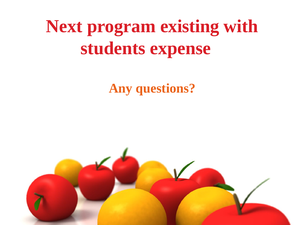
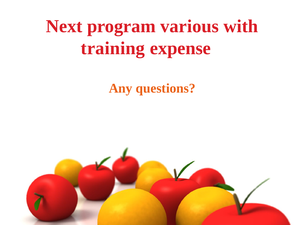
existing: existing -> various (190, 26)
students: students -> training (113, 48)
